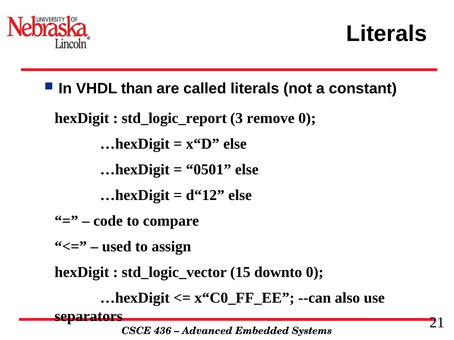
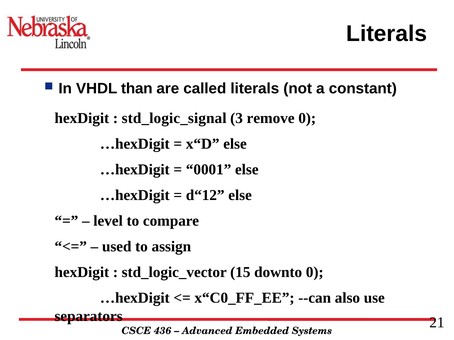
std_logic_report: std_logic_report -> std_logic_signal (174, 118)
0501: 0501 -> 0001 (209, 170)
code: code -> level (108, 221)
